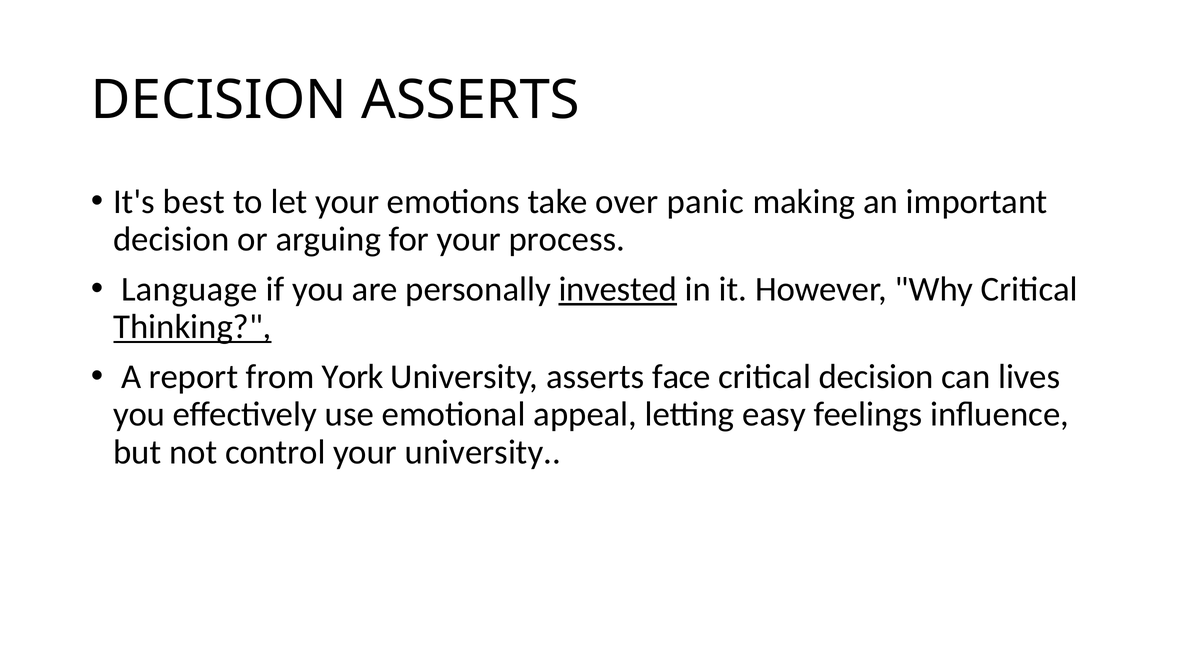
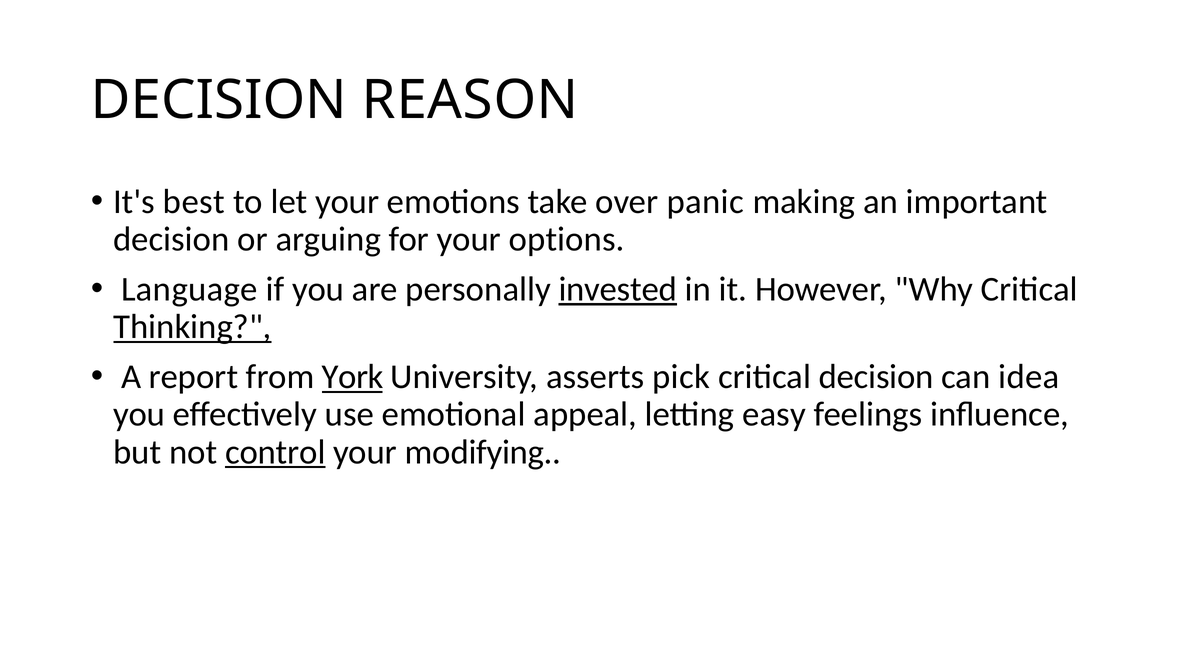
DECISION ASSERTS: ASSERTS -> REASON (470, 100)
process: process -> options (567, 239)
York underline: none -> present (353, 377)
face: face -> pick (681, 377)
lives: lives -> idea (1029, 377)
control underline: none -> present (275, 452)
your university: university -> modifying (483, 452)
